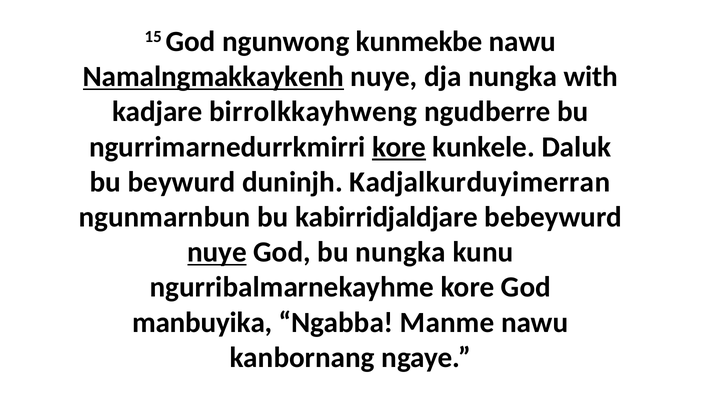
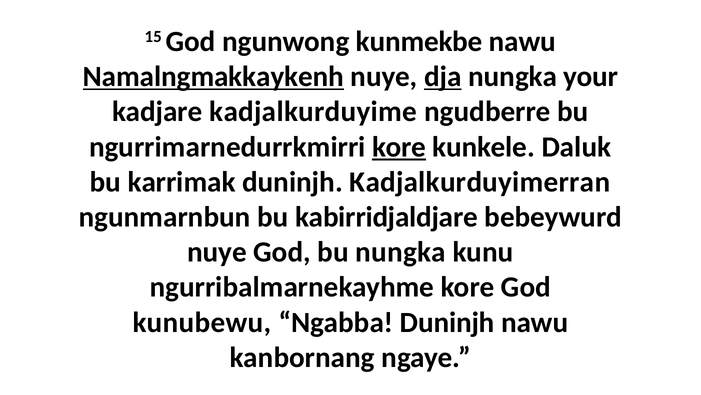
dja underline: none -> present (443, 77)
with: with -> your (591, 77)
birrolkkayhweng: birrolkkayhweng -> kadjalkurduyime (313, 112)
beywurd: beywurd -> karrimak (182, 182)
nuye underline: present -> none (217, 252)
manbuyika: manbuyika -> kunubewu (202, 322)
Ngabba Manme: Manme -> Duninjh (447, 322)
